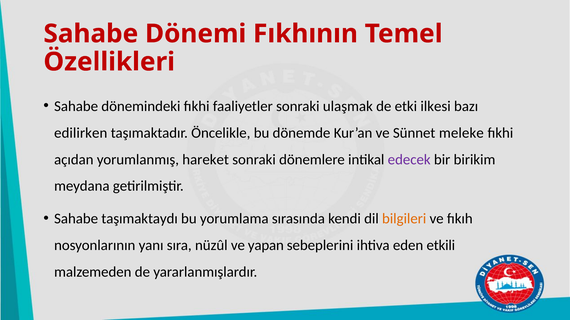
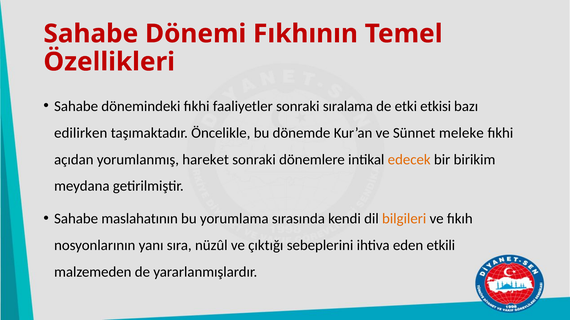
ulaşmak: ulaşmak -> sıralama (348, 106)
ilkesi: ilkesi -> etkisi (436, 106)
edecek colour: purple -> orange (409, 160)
taşımaktaydı: taşımaktaydı -> maslahatının (140, 219)
yapan: yapan -> çıktığı (266, 246)
